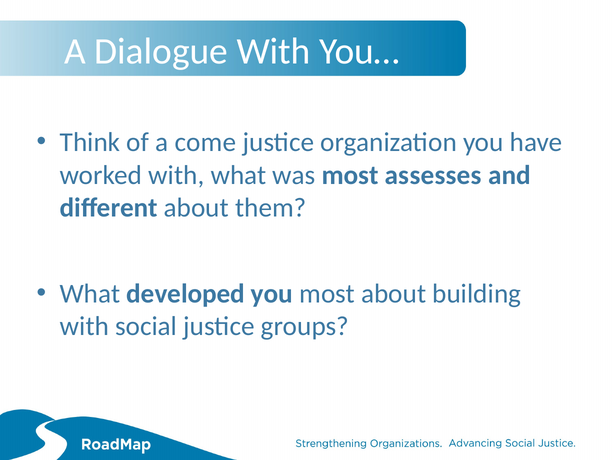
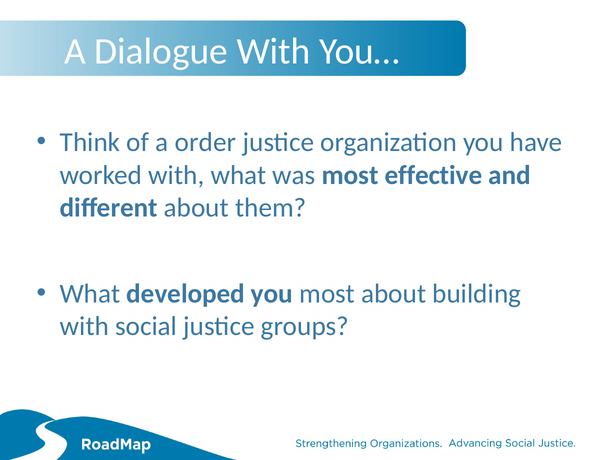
come: come -> order (205, 142)
assesses: assesses -> effective (433, 175)
